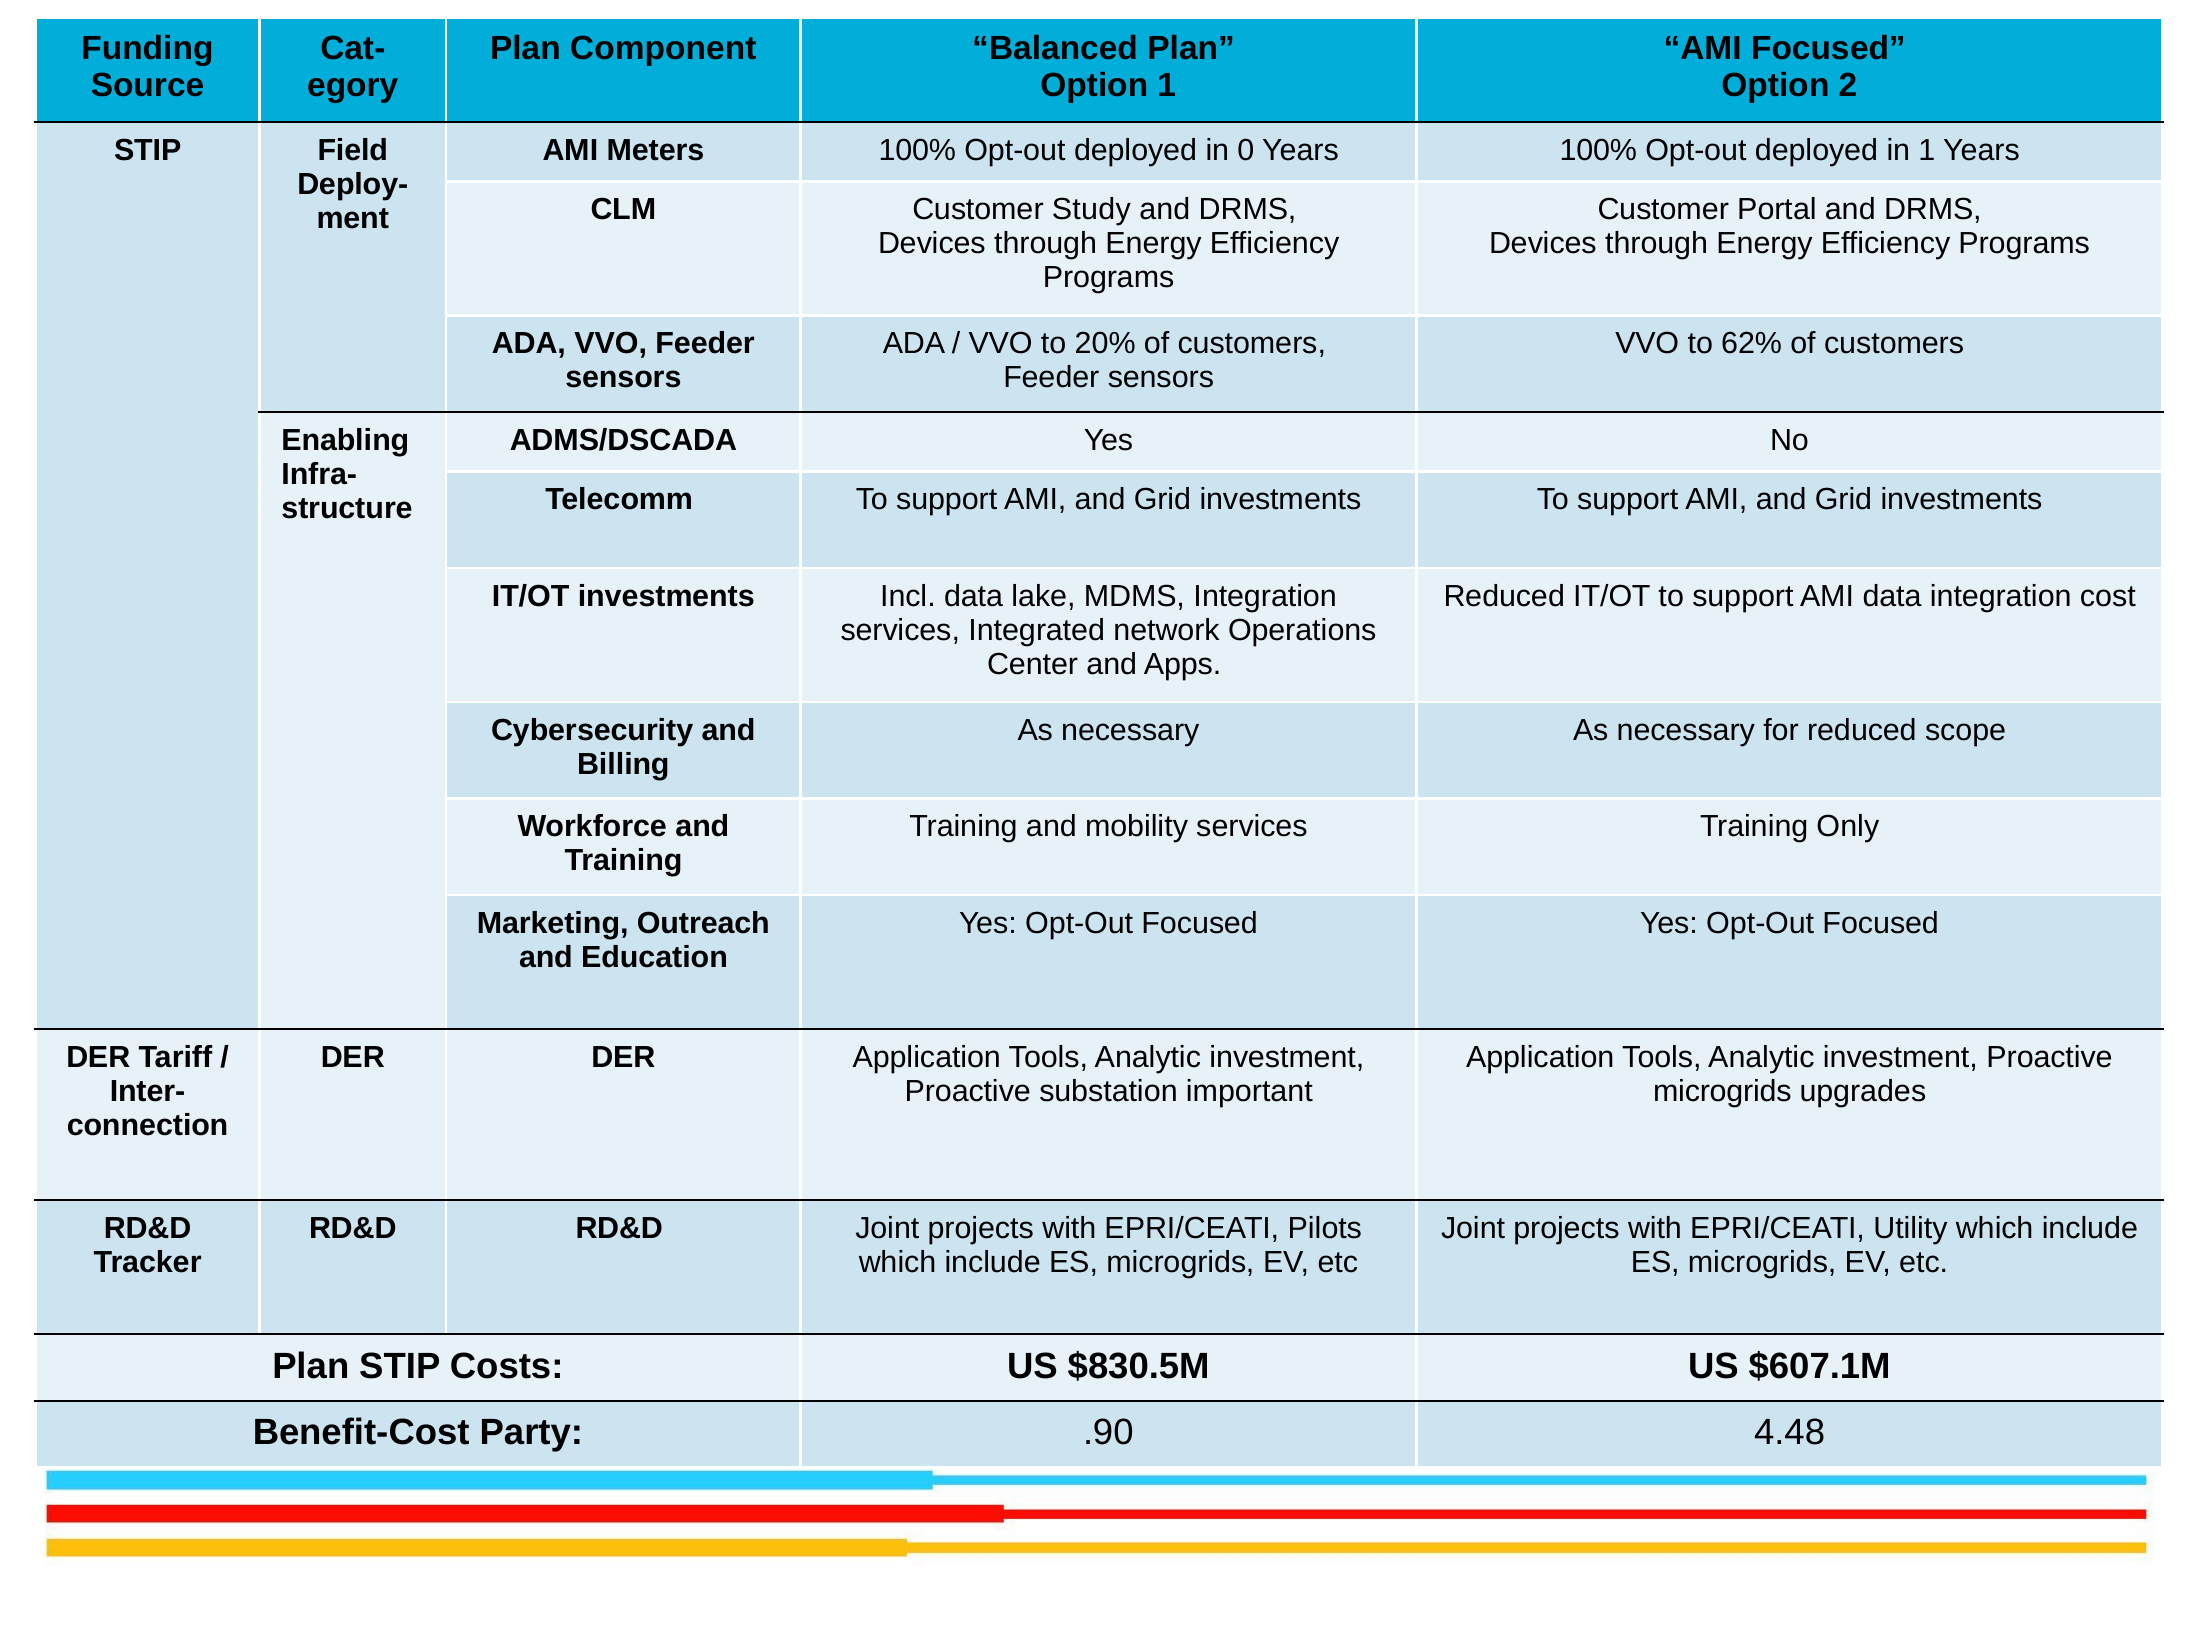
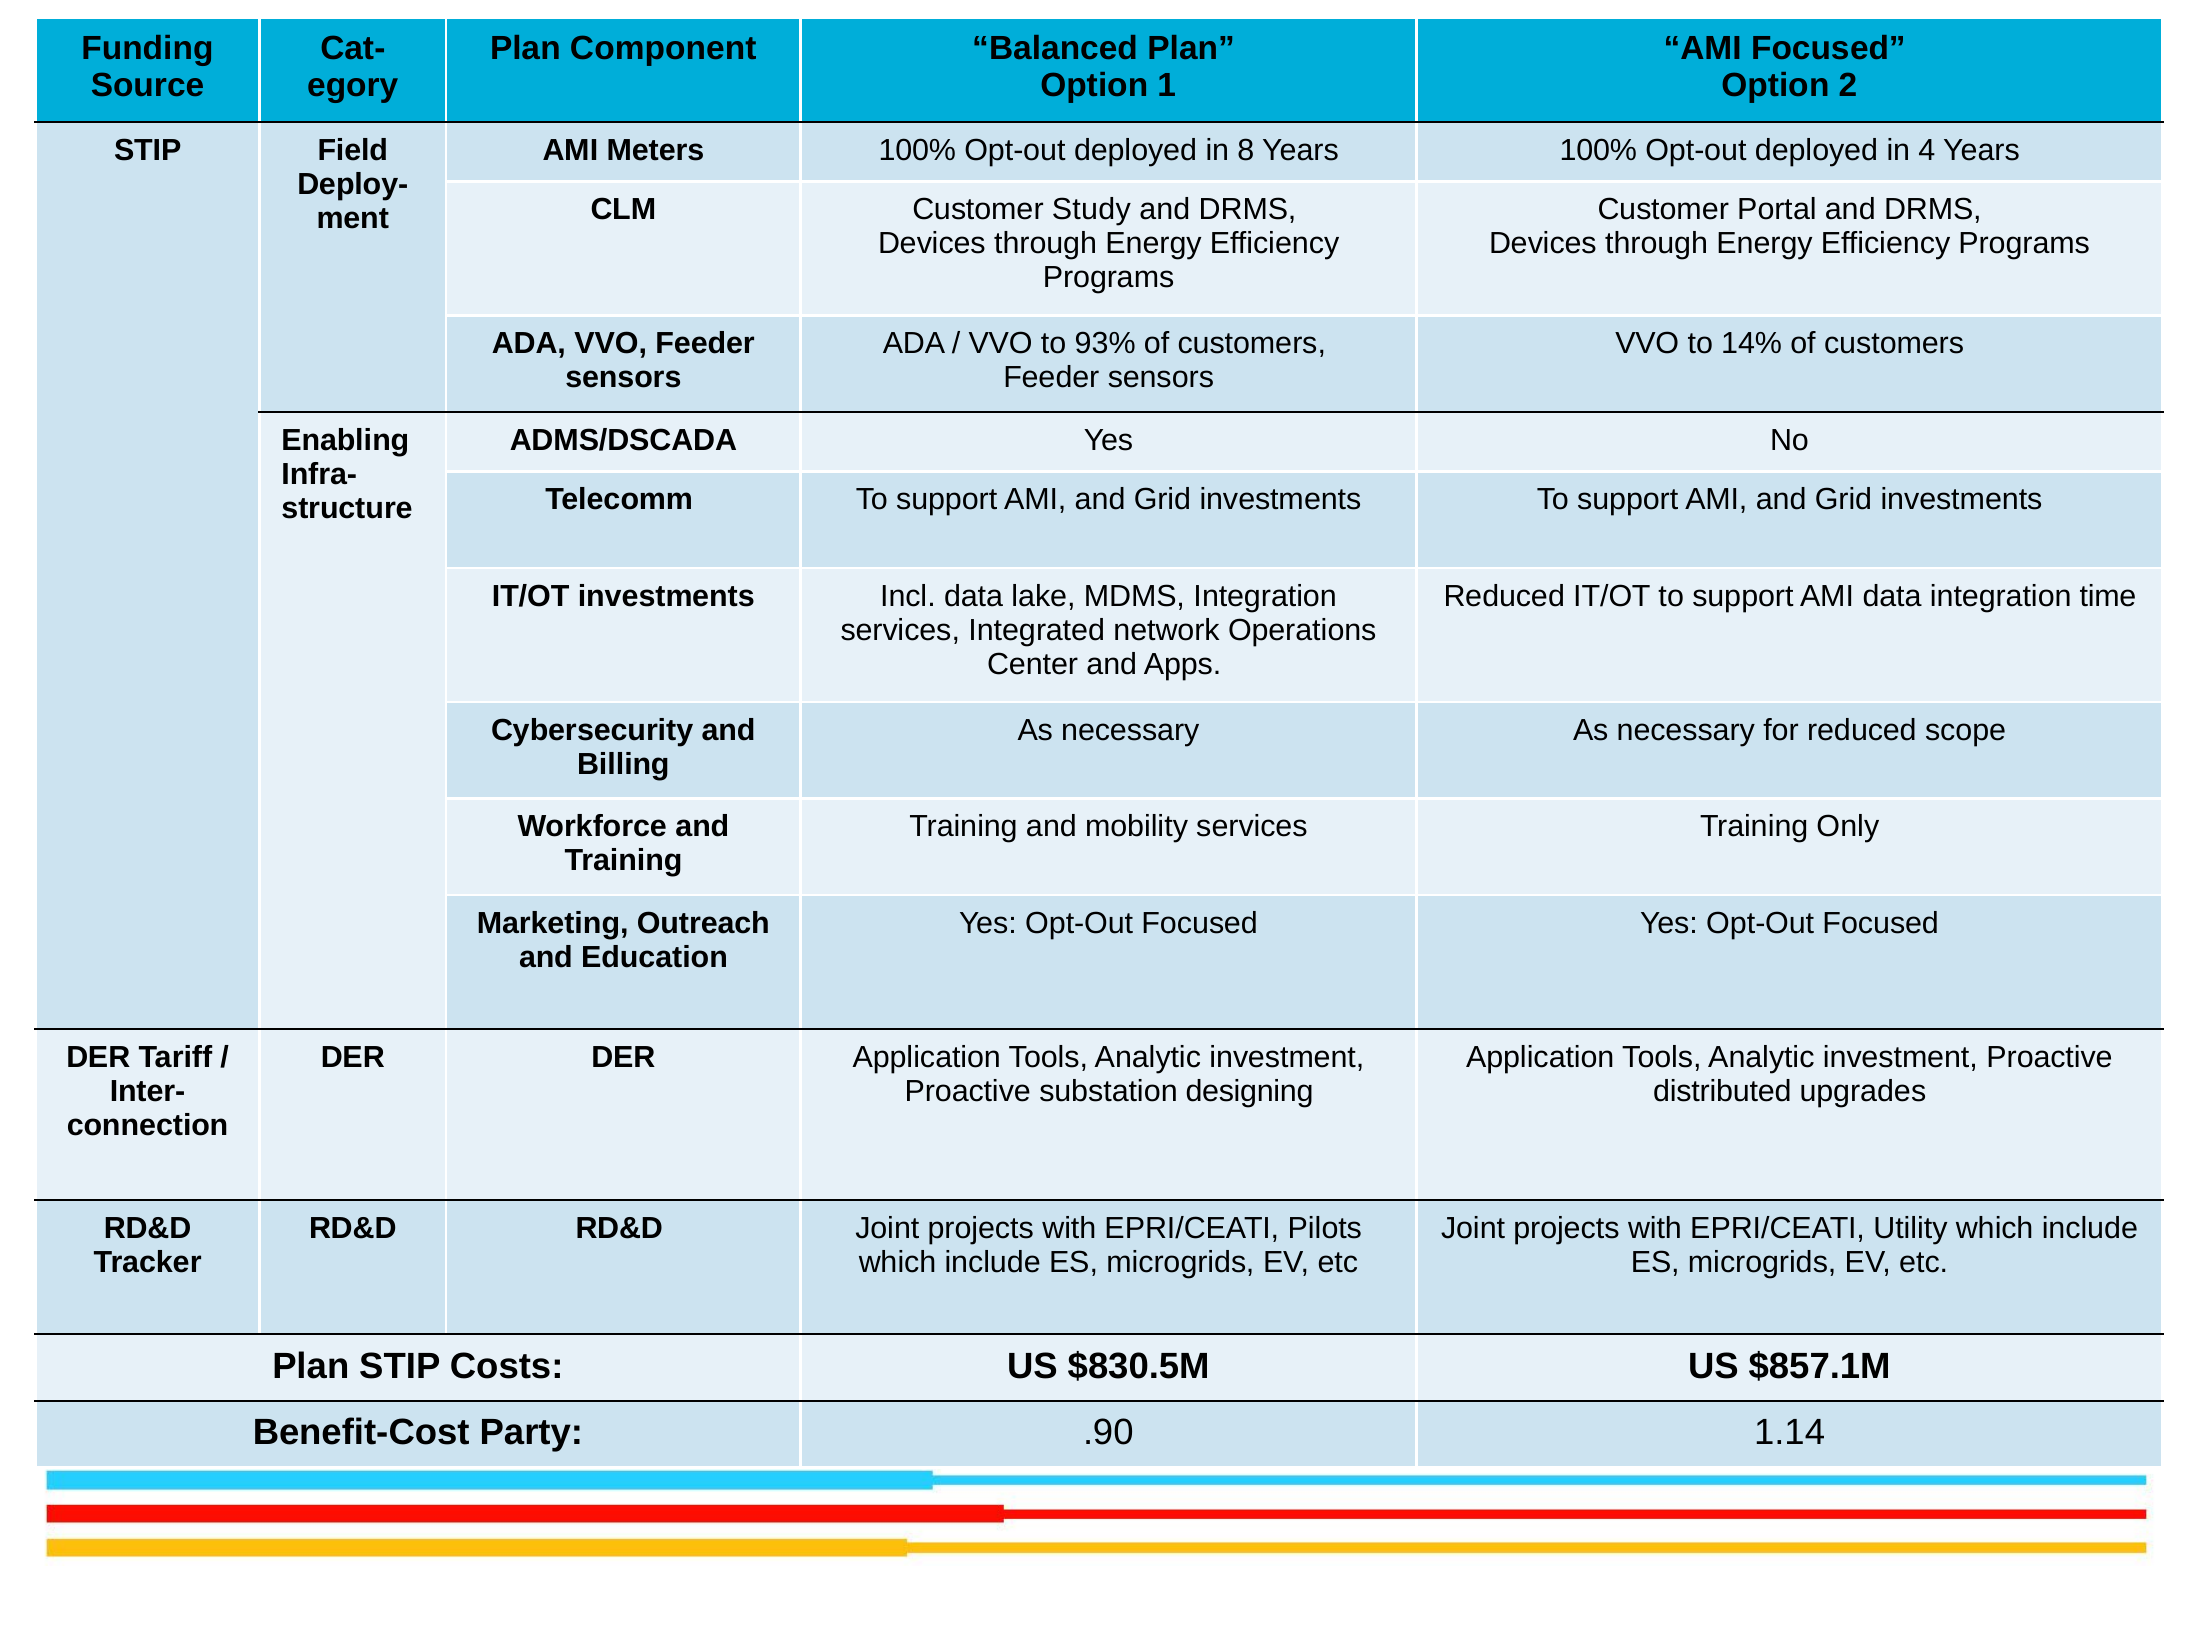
0: 0 -> 8 (1246, 150)
in 1: 1 -> 4 (1927, 150)
20%: 20% -> 93% (1105, 344)
62%: 62% -> 14% (1752, 344)
cost: cost -> time (2108, 596)
important: important -> designing (1249, 1091)
microgrids: microgrids -> distributed (1722, 1091)
$607.1M: $607.1M -> $857.1M (1820, 1366)
4.48: 4.48 -> 1.14 (1790, 1433)
